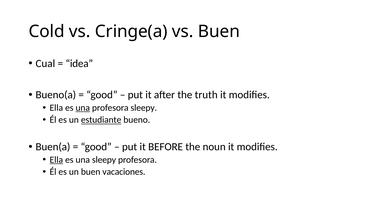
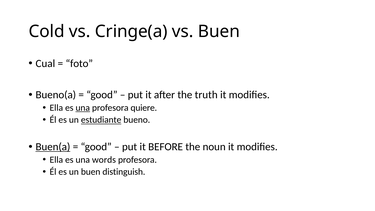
idea: idea -> foto (79, 63)
profesora sleepy: sleepy -> quiere (144, 108)
Buen(a underline: none -> present (53, 147)
Ella underline: present -> none (56, 160)
una sleepy: sleepy -> words (104, 160)
vacaciones: vacaciones -> distinguish (124, 172)
